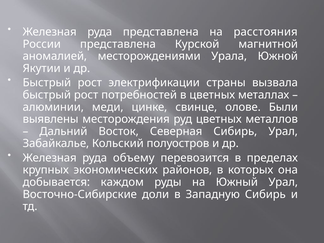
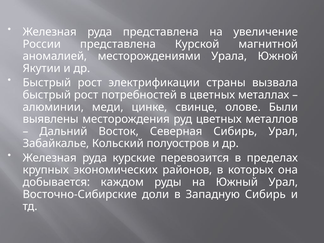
расстояния: расстояния -> увеличение (266, 32)
объему: объему -> курские (134, 158)
